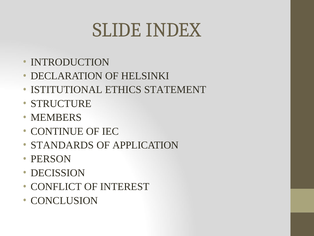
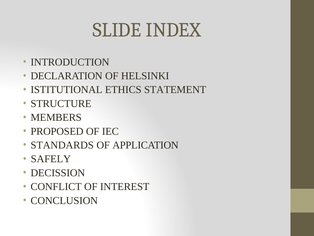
CONTINUE: CONTINUE -> PROPOSED (57, 131)
PERSON: PERSON -> SAFELY (51, 159)
